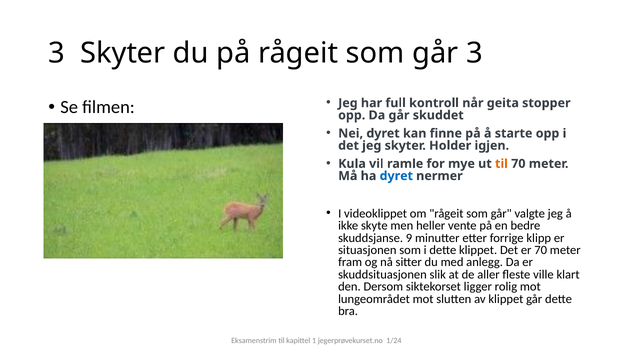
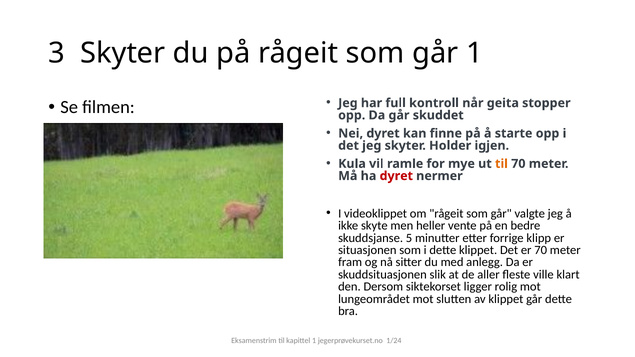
går 3: 3 -> 1 (474, 53)
dyret colour: blue -> red (396, 176)
9: 9 -> 5 (409, 238)
